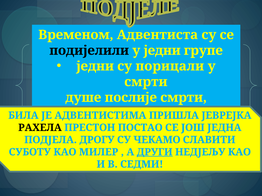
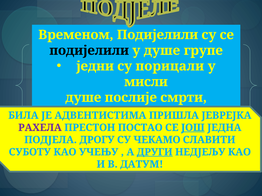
Временом Адвентиста: Адвентиста -> Подијелили (157, 35)
у једни: једни -> душе (162, 51)
смрти: смрти -> мисли (146, 82)
РАХЕЛА colour: black -> purple (40, 128)
ЈОШ underline: none -> present (193, 128)
МИЛЕР: МИЛЕР -> УЧЕЊУ (99, 152)
СЕДМИ: СЕДМИ -> ДАТУМ (142, 165)
